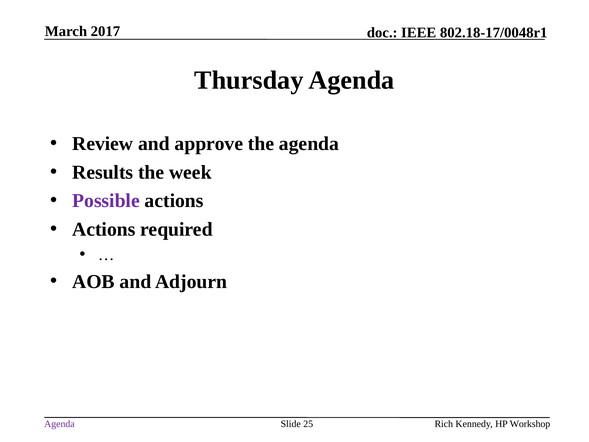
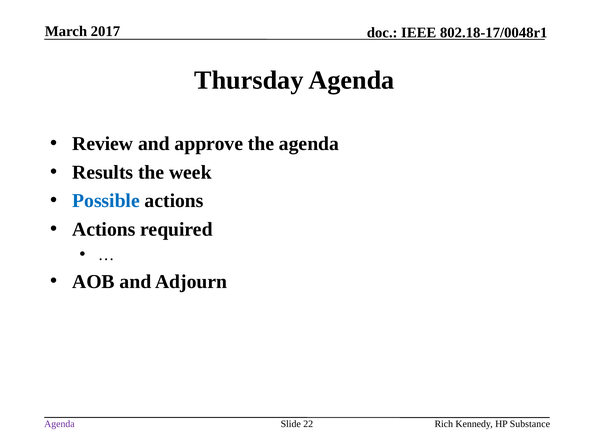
Possible colour: purple -> blue (106, 201)
25: 25 -> 22 (308, 424)
Workshop: Workshop -> Substance (530, 424)
